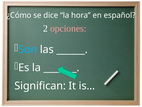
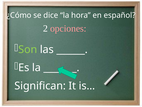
Son colour: light blue -> light green (28, 49)
